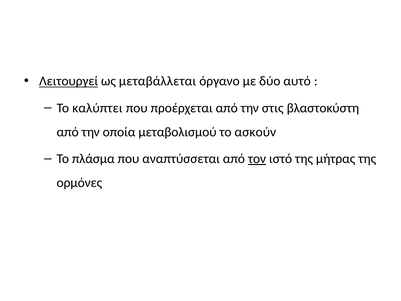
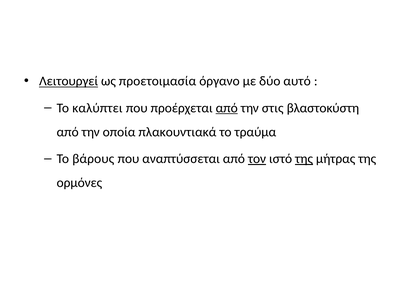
μεταβάλλεται: μεταβάλλεται -> προετοιμασία (158, 81)
από underline: none -> present (227, 108)
μεταβολισμού: μεταβολισμού -> πλακουντιακά (177, 132)
ασκούν: ασκούν -> τραύμα (255, 132)
πλάσμα: πλάσμα -> βάρους (93, 159)
της underline: none -> present (304, 159)
